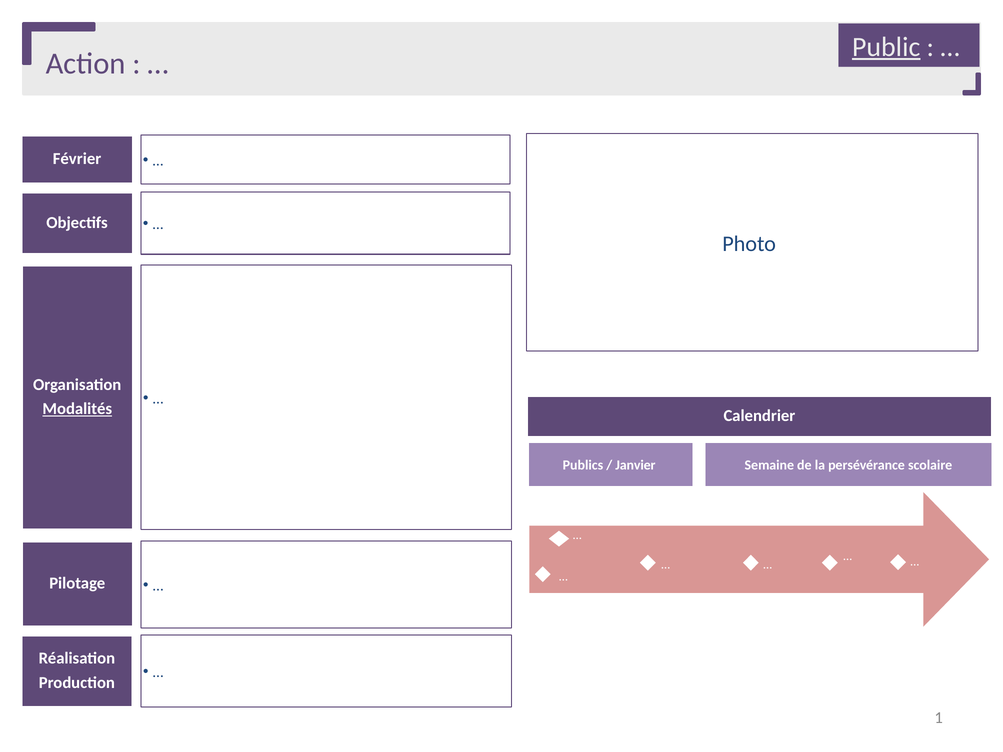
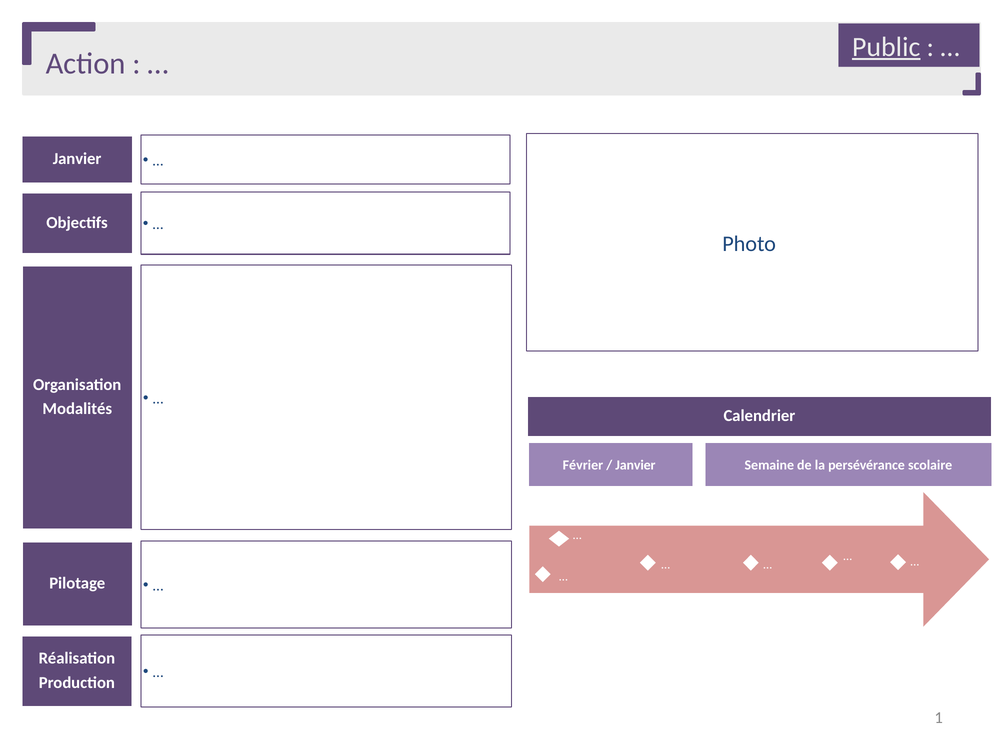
Février: Février -> Janvier (77, 159)
Modalités underline: present -> none (77, 409)
Publics: Publics -> Février (583, 466)
